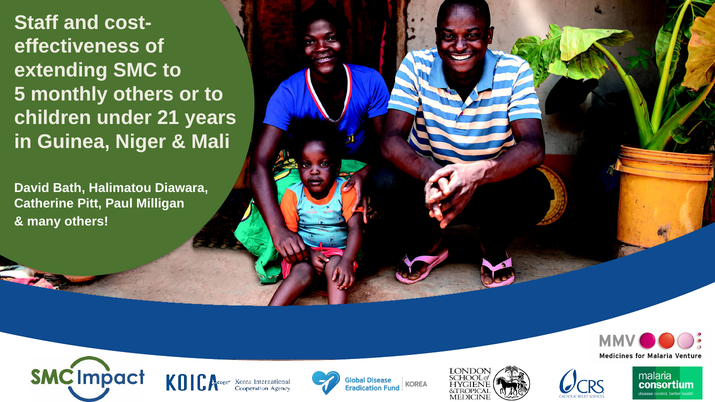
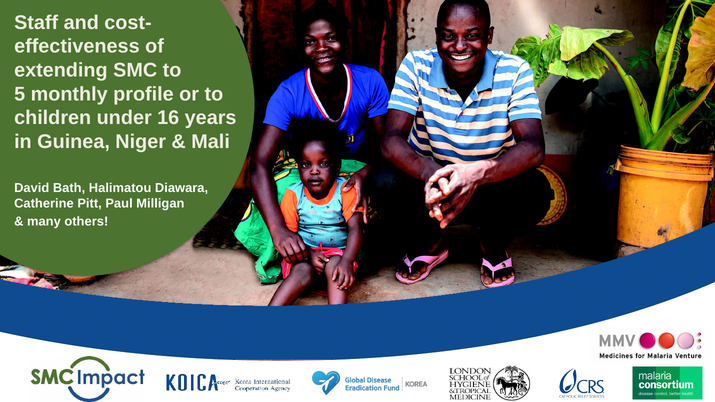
monthly others: others -> profile (143, 94)
21: 21 -> 16 (168, 118)
